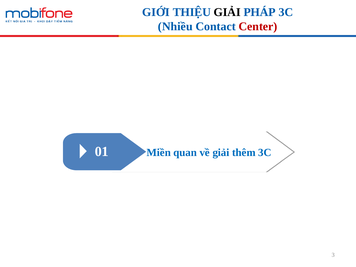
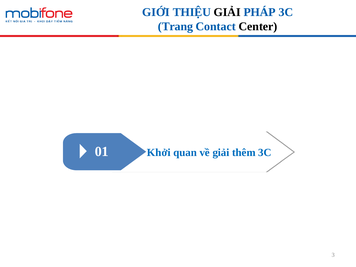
Nhiều: Nhiều -> Trang (175, 26)
Center colour: red -> black (258, 26)
Miền: Miền -> Khởi (159, 152)
